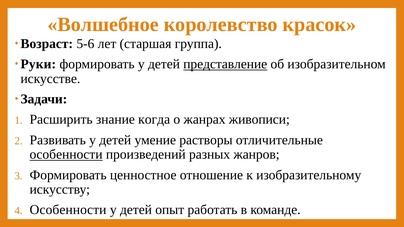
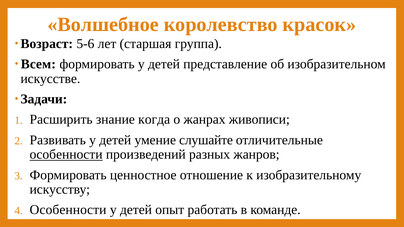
Руки: Руки -> Всем (38, 64)
представление underline: present -> none (225, 64)
растворы: растворы -> слушайте (206, 140)
